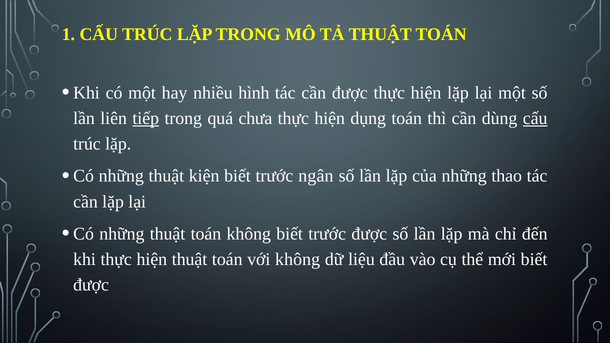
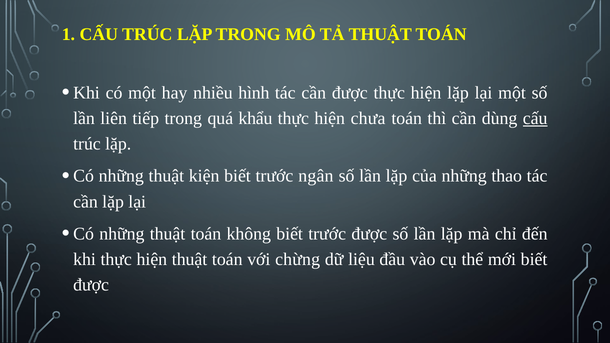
tiếp underline: present -> none (146, 119)
chưa: chưa -> khẩu (255, 119)
dụng: dụng -> chưa (368, 119)
với không: không -> chừng (298, 259)
